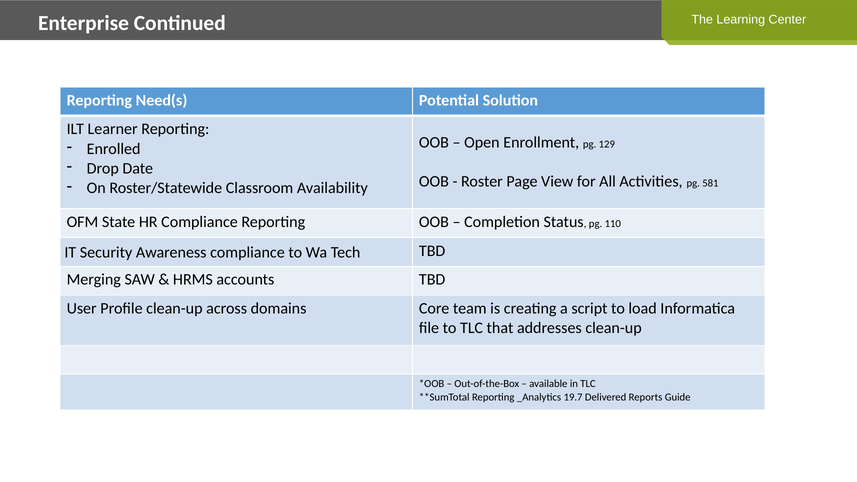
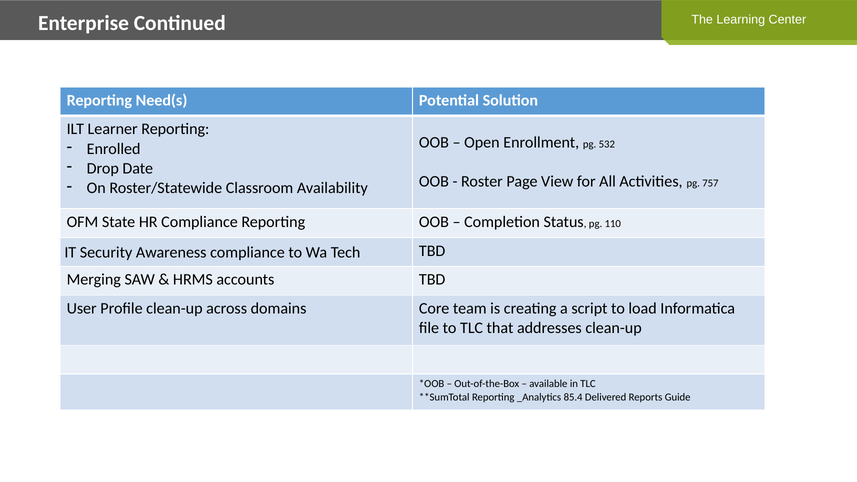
129: 129 -> 532 (607, 144)
581: 581 -> 757 (710, 183)
19.7: 19.7 -> 85.4 (573, 397)
